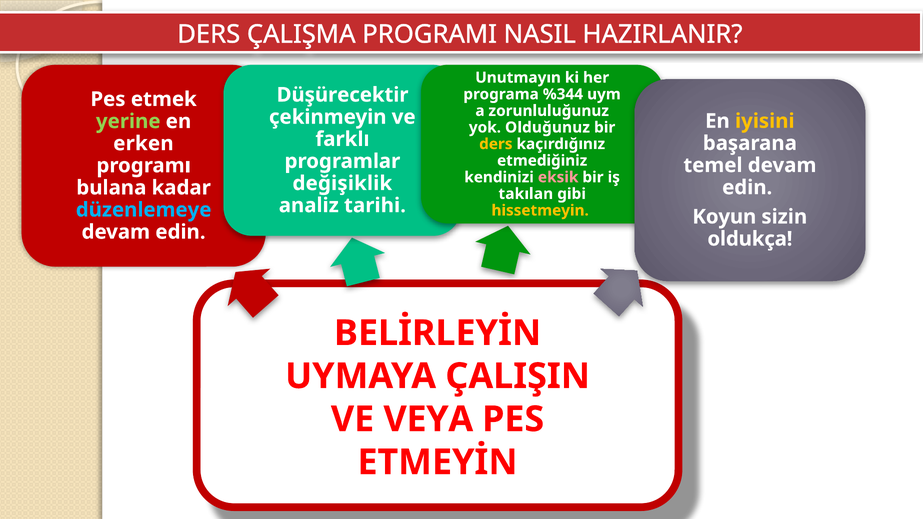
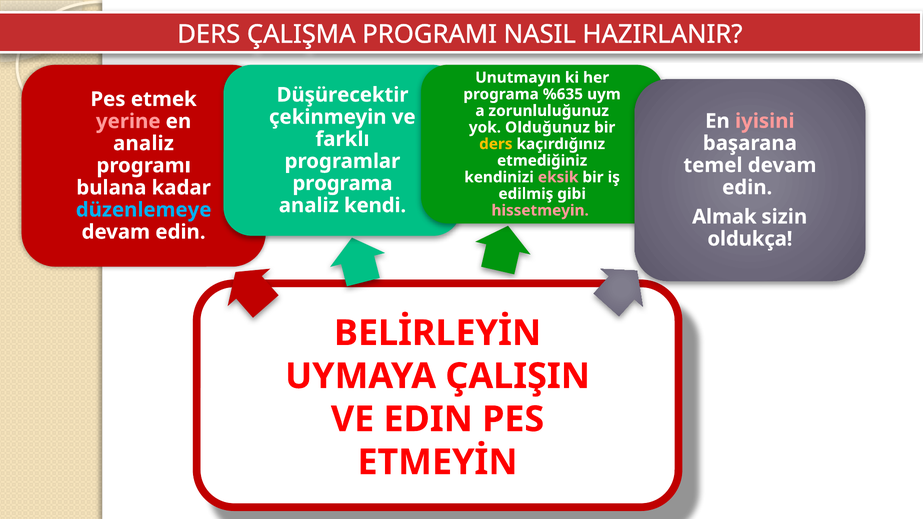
%344: %344 -> %635 (563, 94)
iyisini colour: yellow -> pink (765, 121)
yerine colour: light green -> pink (128, 121)
erken: erken -> analiz (143, 144)
değişiklik: değişiklik -> programa (342, 183)
takılan: takılan -> edilmiş (526, 194)
tarihi: tarihi -> kendi (375, 206)
hissetmeyin colour: yellow -> pink (540, 211)
Koyun: Koyun -> Almak (724, 217)
VE VEYA: VEYA -> EDIN (428, 419)
